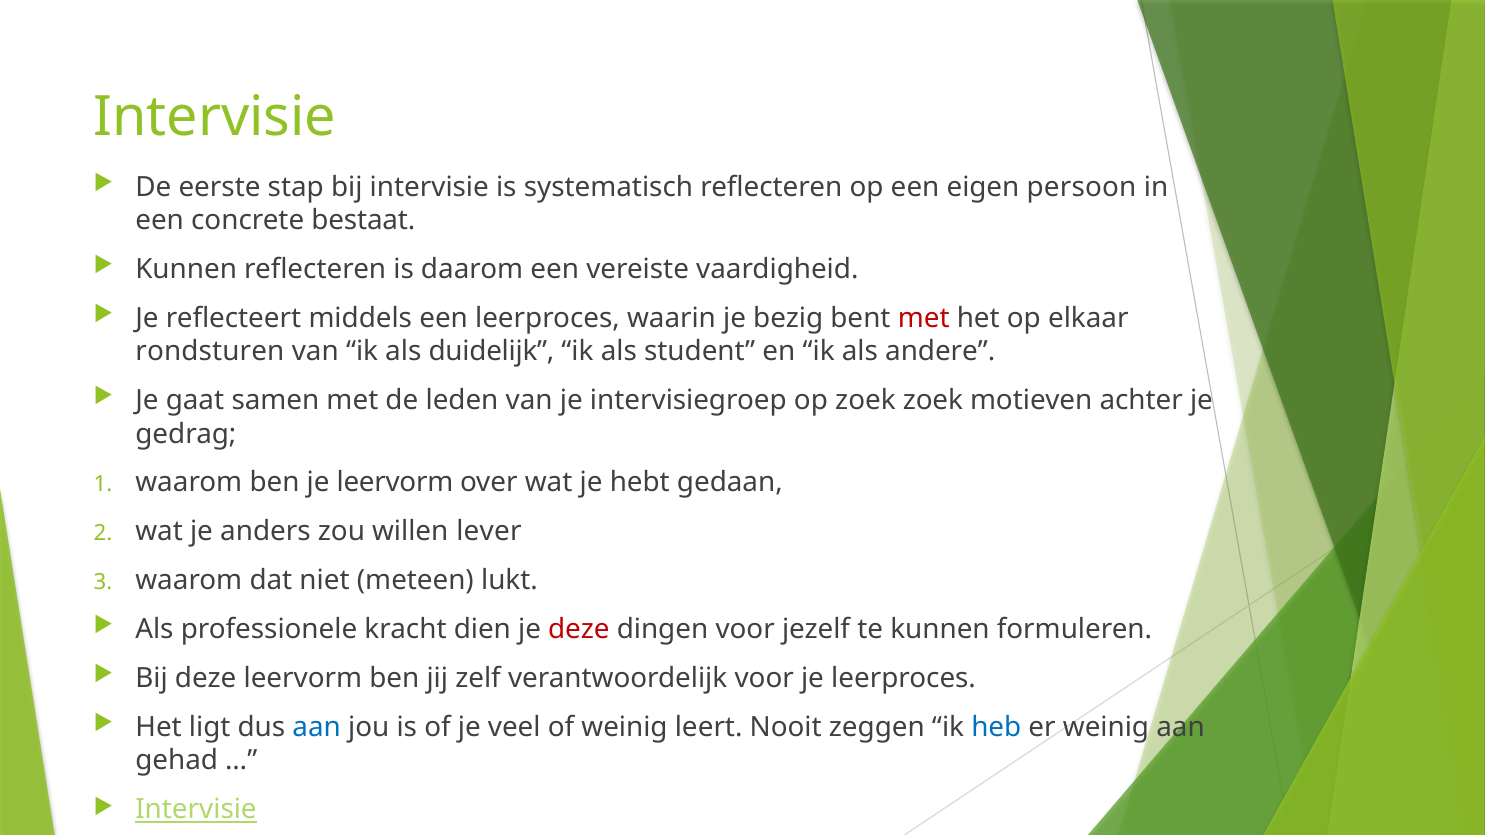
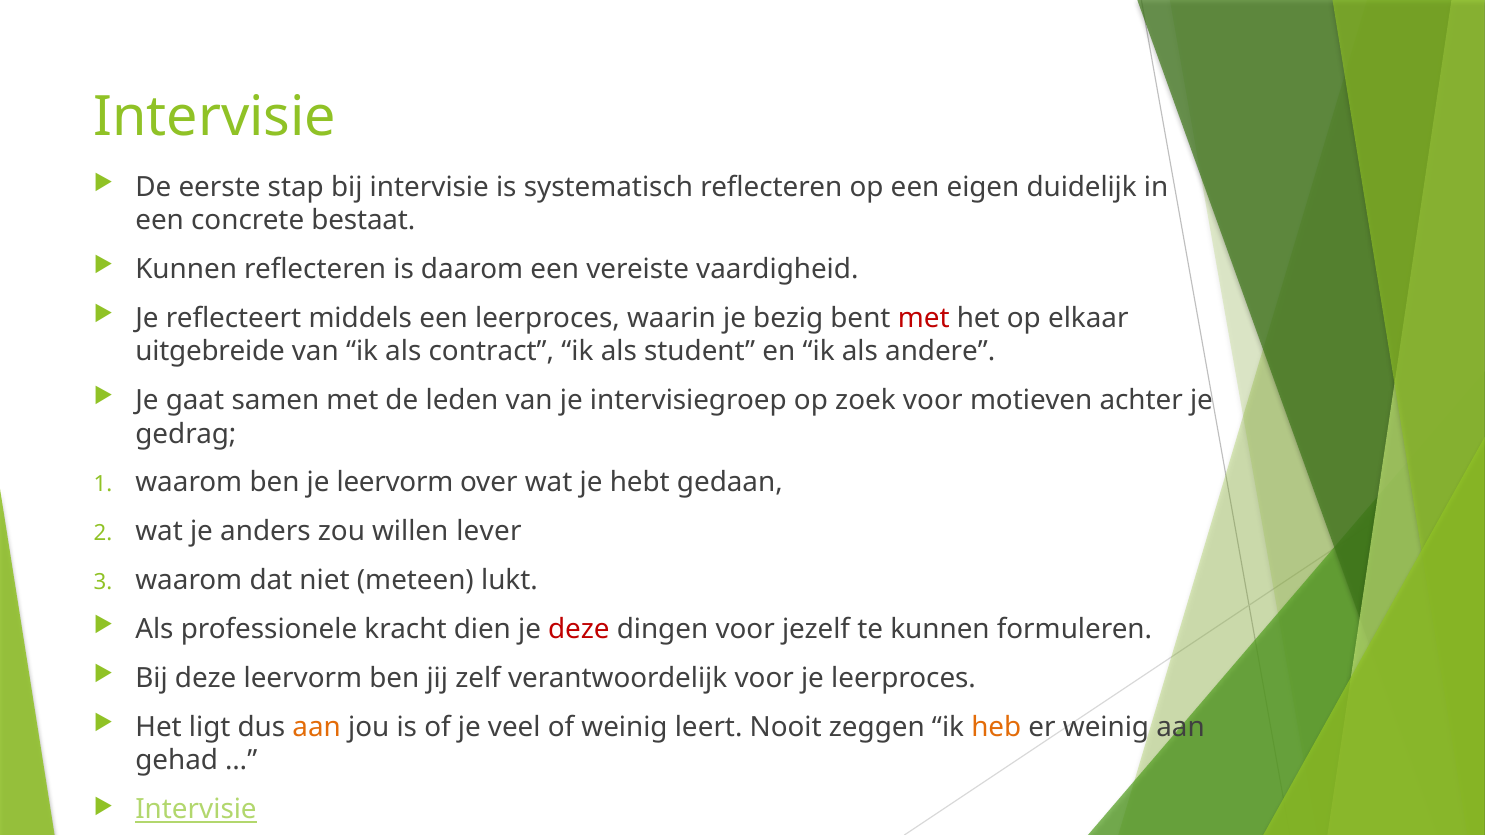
persoon: persoon -> duidelijk (1082, 187)
rondsturen: rondsturen -> uitgebreide (210, 352)
duidelijk: duidelijk -> contract (491, 352)
zoek zoek: zoek -> voor (933, 401)
aan colour: blue -> orange (317, 727)
heb colour: blue -> orange (996, 727)
